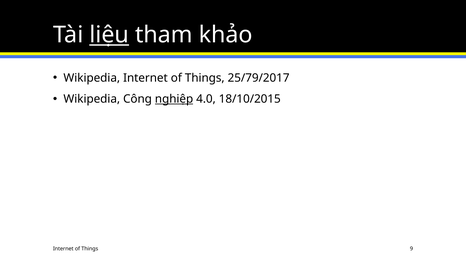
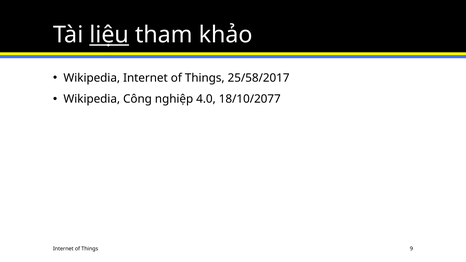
25/79/2017: 25/79/2017 -> 25/58/2017 (259, 78)
nghiệp underline: present -> none (174, 99)
18/10/2015: 18/10/2015 -> 18/10/2077 (250, 99)
